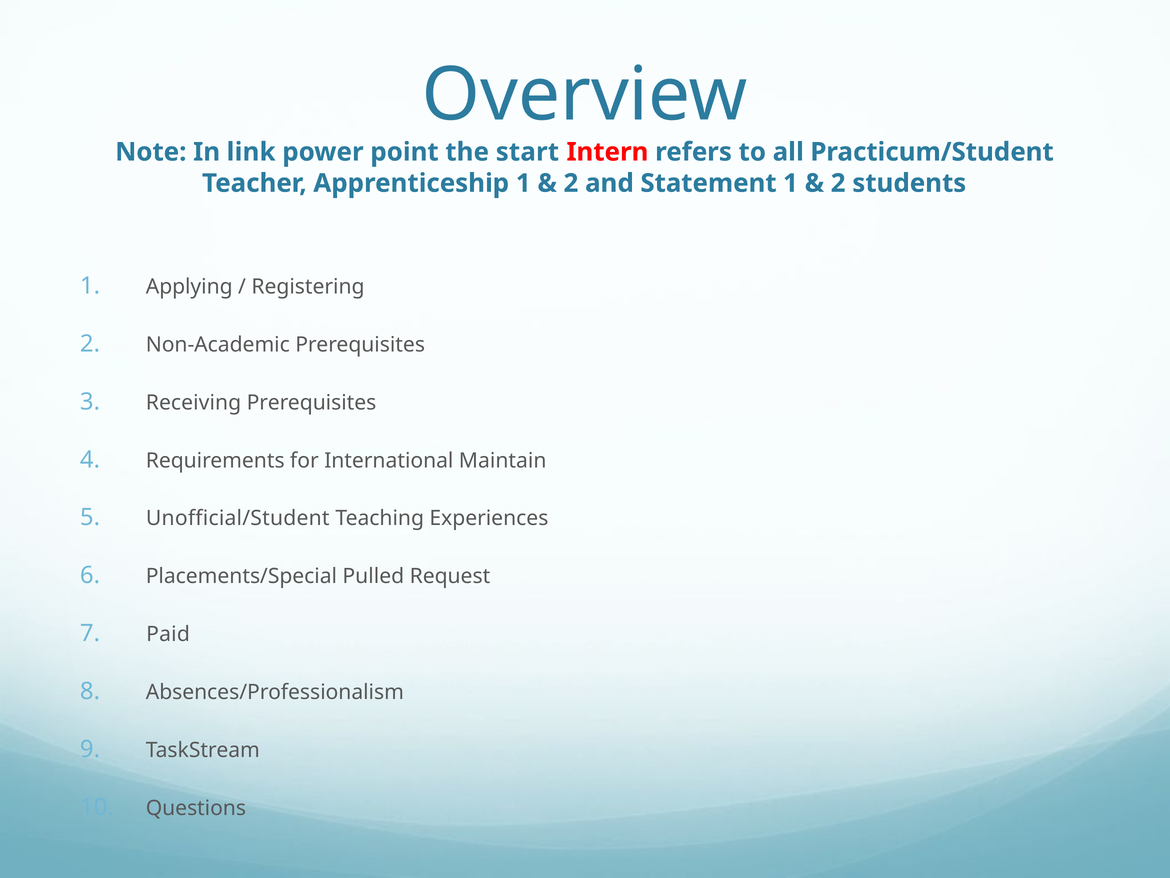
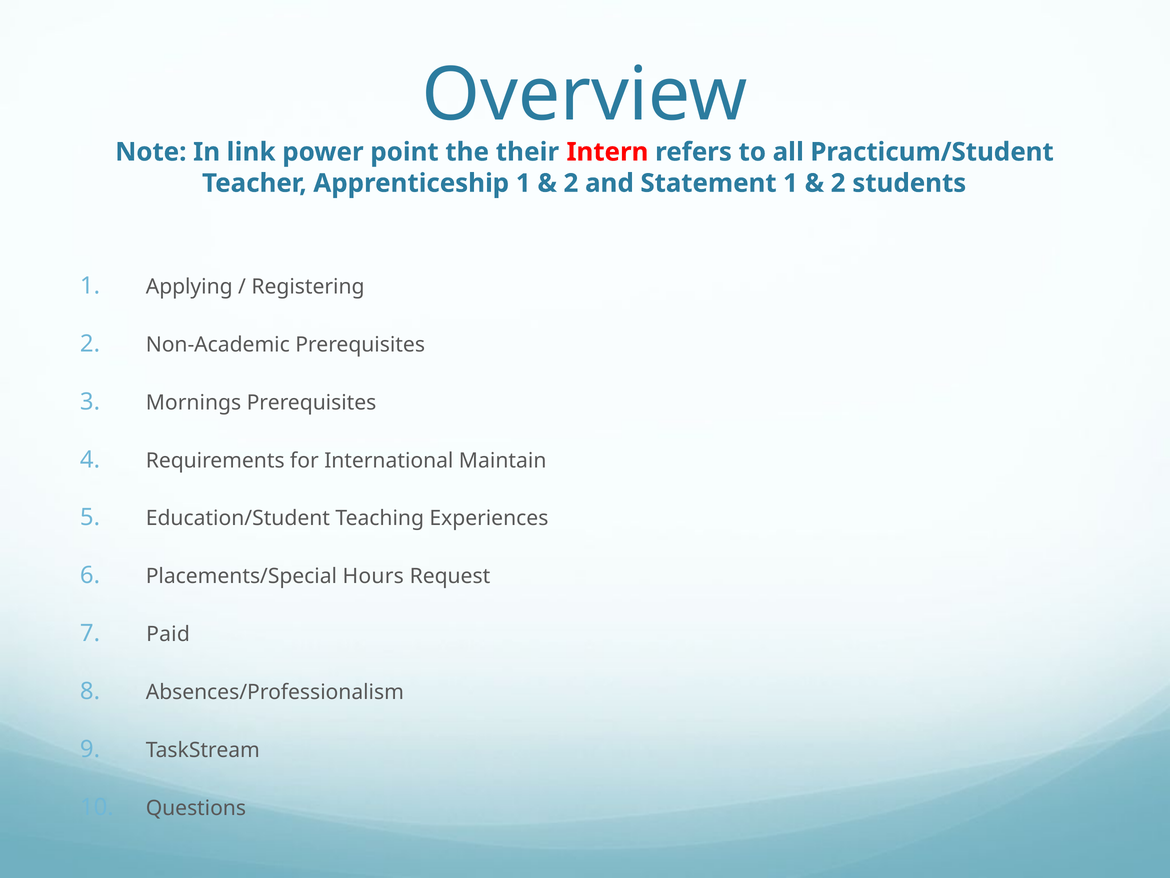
start: start -> their (527, 152)
Receiving: Receiving -> Mornings (193, 402)
Unofficial/Student: Unofficial/Student -> Education/Student (238, 518)
Pulled: Pulled -> Hours (373, 576)
